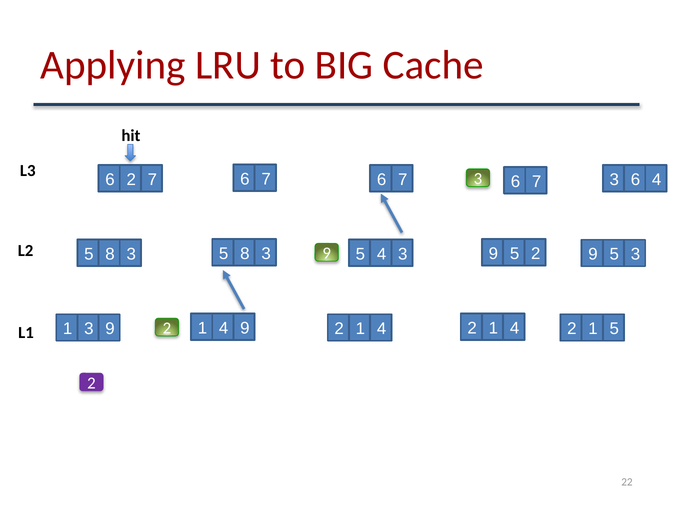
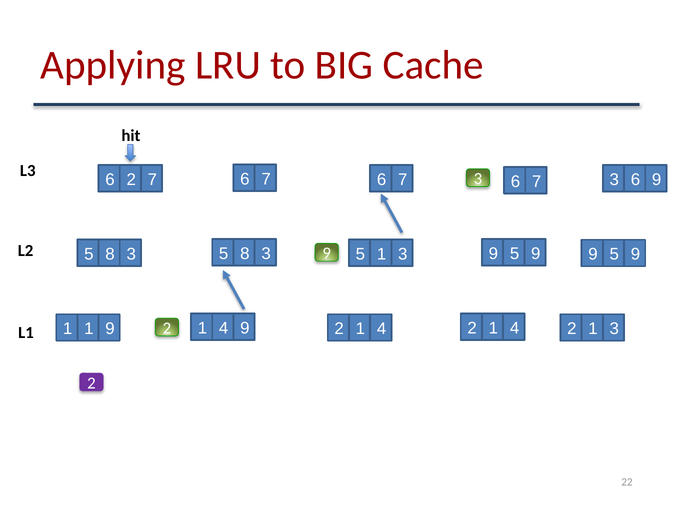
6 4: 4 -> 9 (657, 180)
2: 2 -> 9 (536, 253)
5 4: 4 -> 1 (382, 254)
3: 3 -> 9 (635, 254)
1 3: 3 -> 1 (89, 329)
2 1 5: 5 -> 3 (614, 329)
